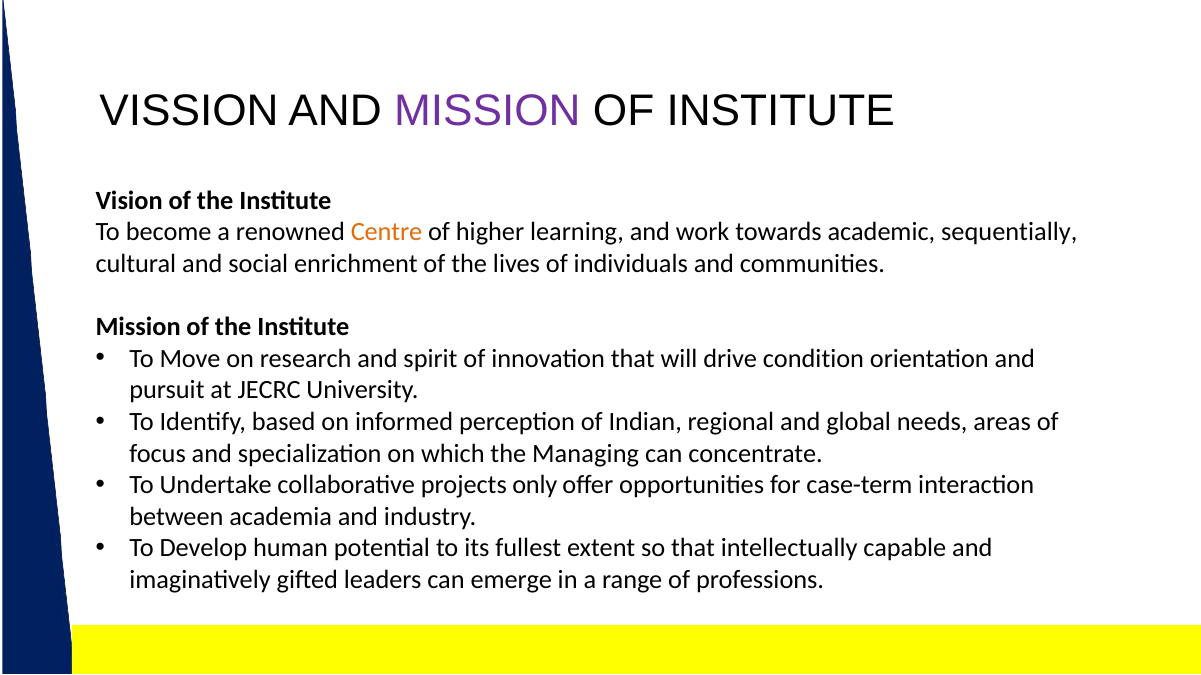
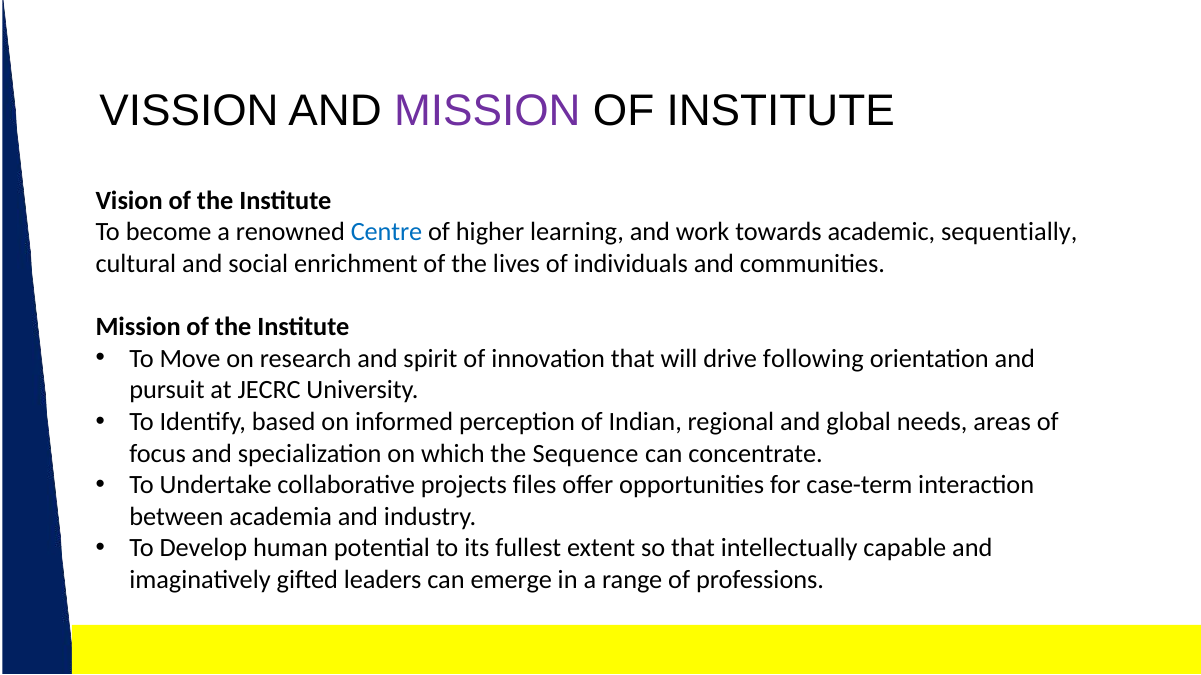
Centre colour: orange -> blue (387, 232)
condition: condition -> following (813, 359)
Managing: Managing -> Sequence (586, 454)
only: only -> files (535, 485)
